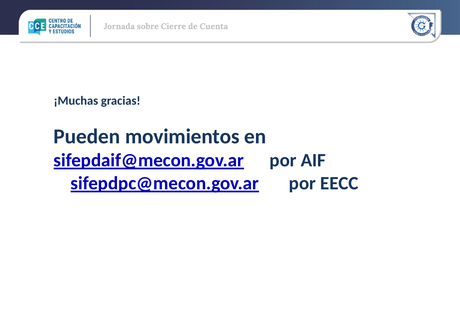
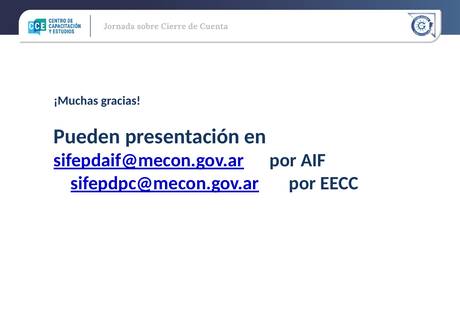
movimientos: movimientos -> presentación (182, 137)
